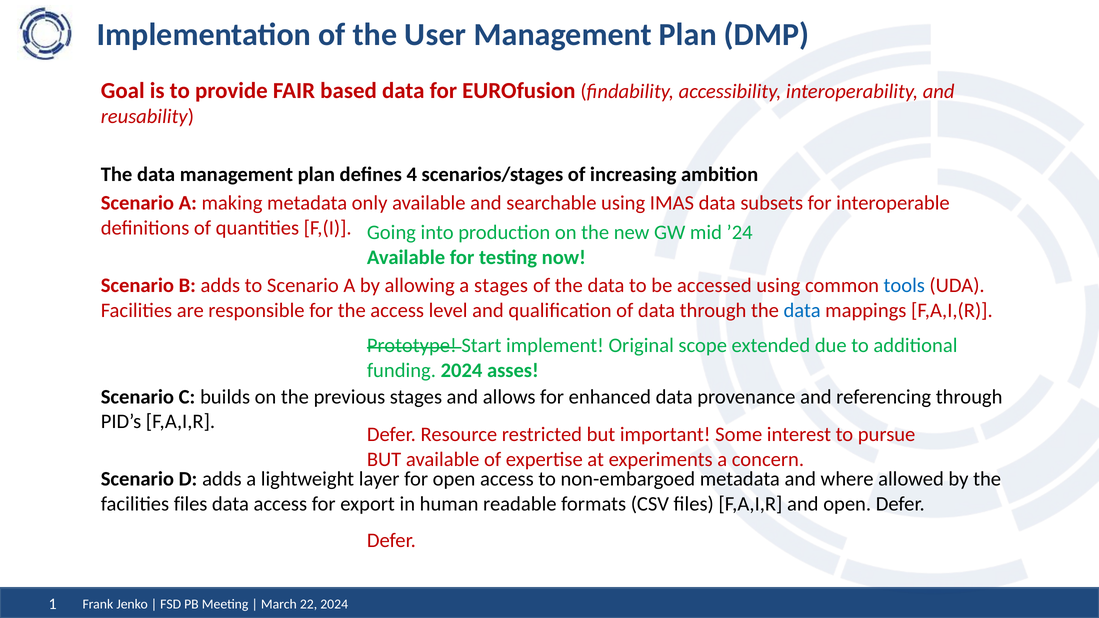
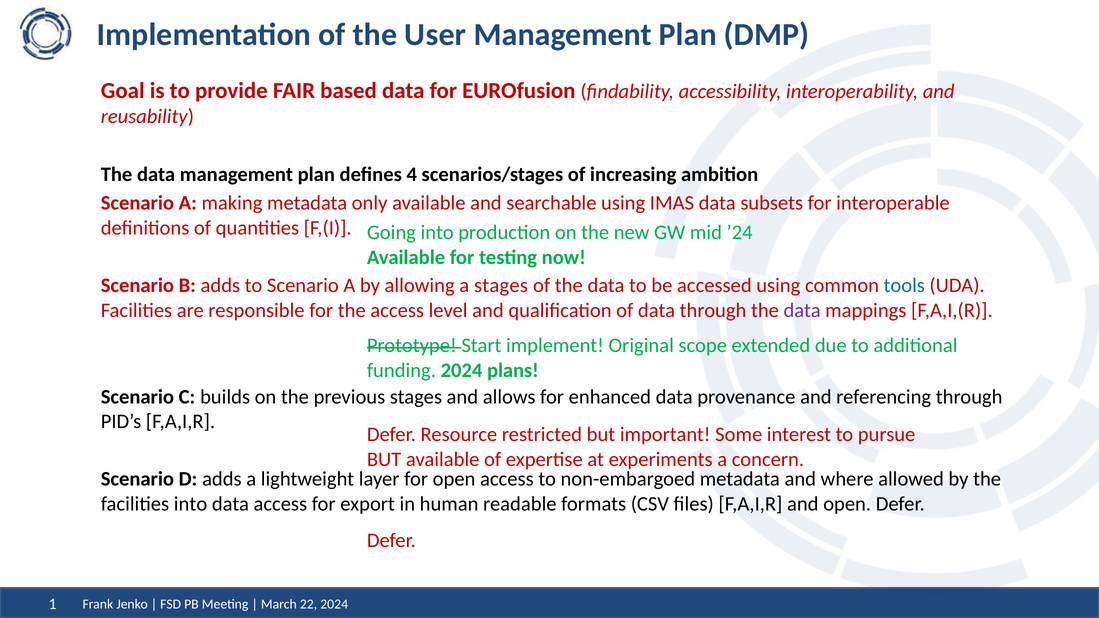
data colour: blue -> purple (802, 310)
asses: asses -> plans (513, 370)
facilities files: files -> into (191, 504)
